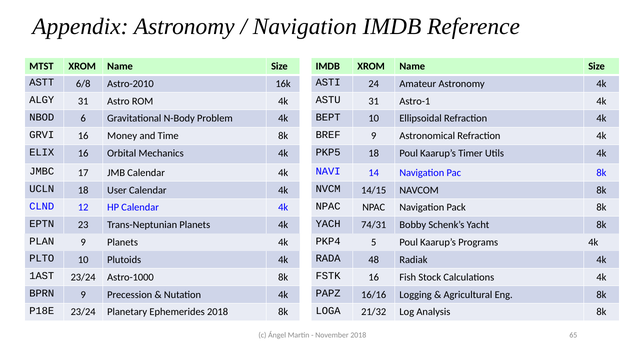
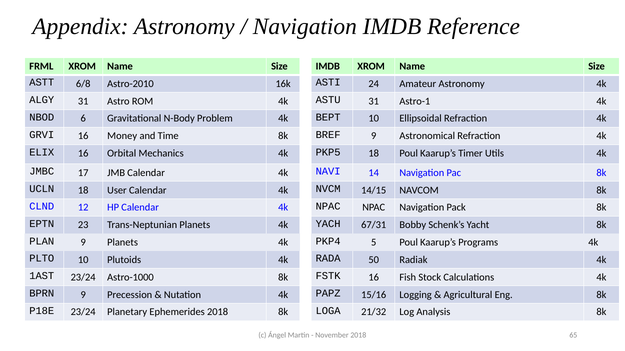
MTST: MTST -> FRML (41, 66)
74/31: 74/31 -> 67/31 (374, 225)
48: 48 -> 50 (374, 260)
16/16: 16/16 -> 15/16 (374, 295)
